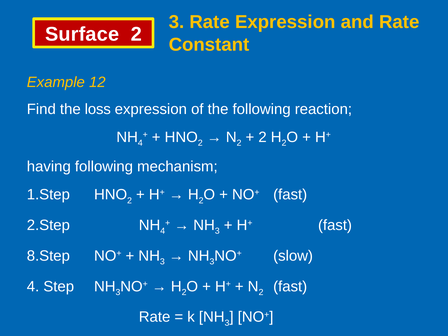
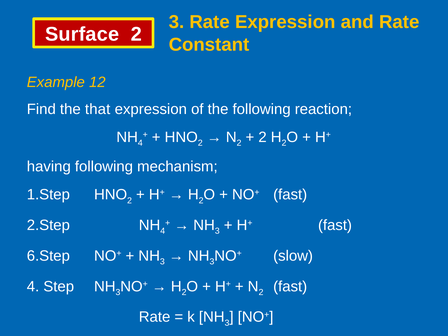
loss: loss -> that (98, 109)
8.Step: 8.Step -> 6.Step (48, 256)
